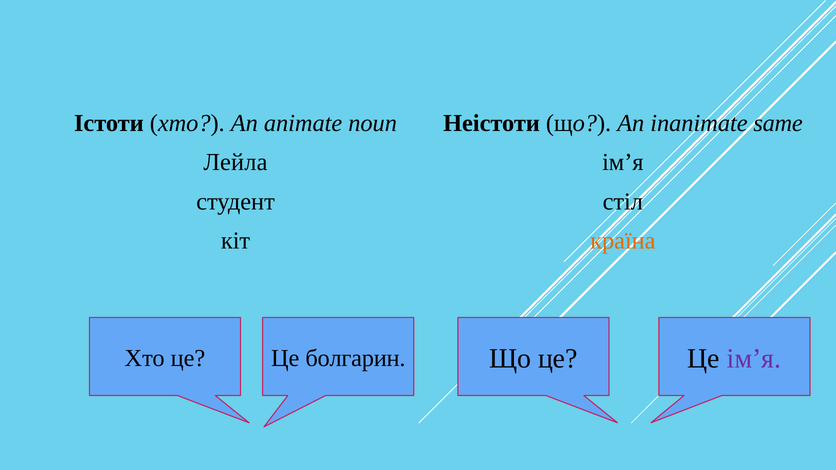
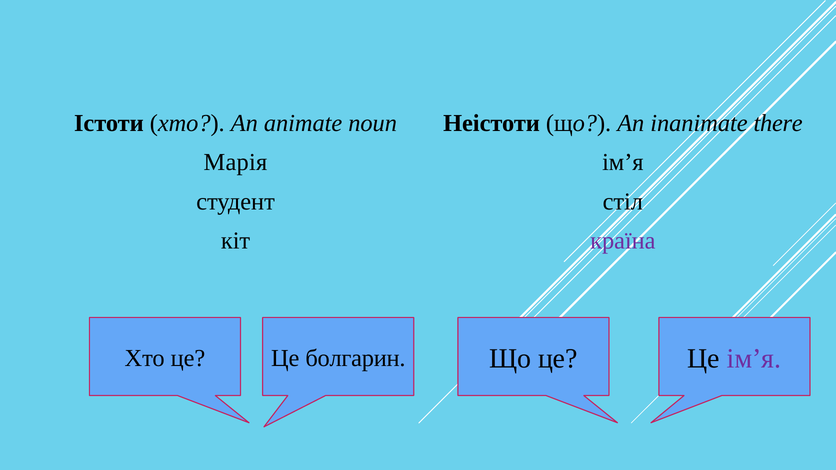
same: same -> there (778, 123)
Лейла: Лейла -> Марія (235, 162)
країна colour: orange -> purple (623, 241)
